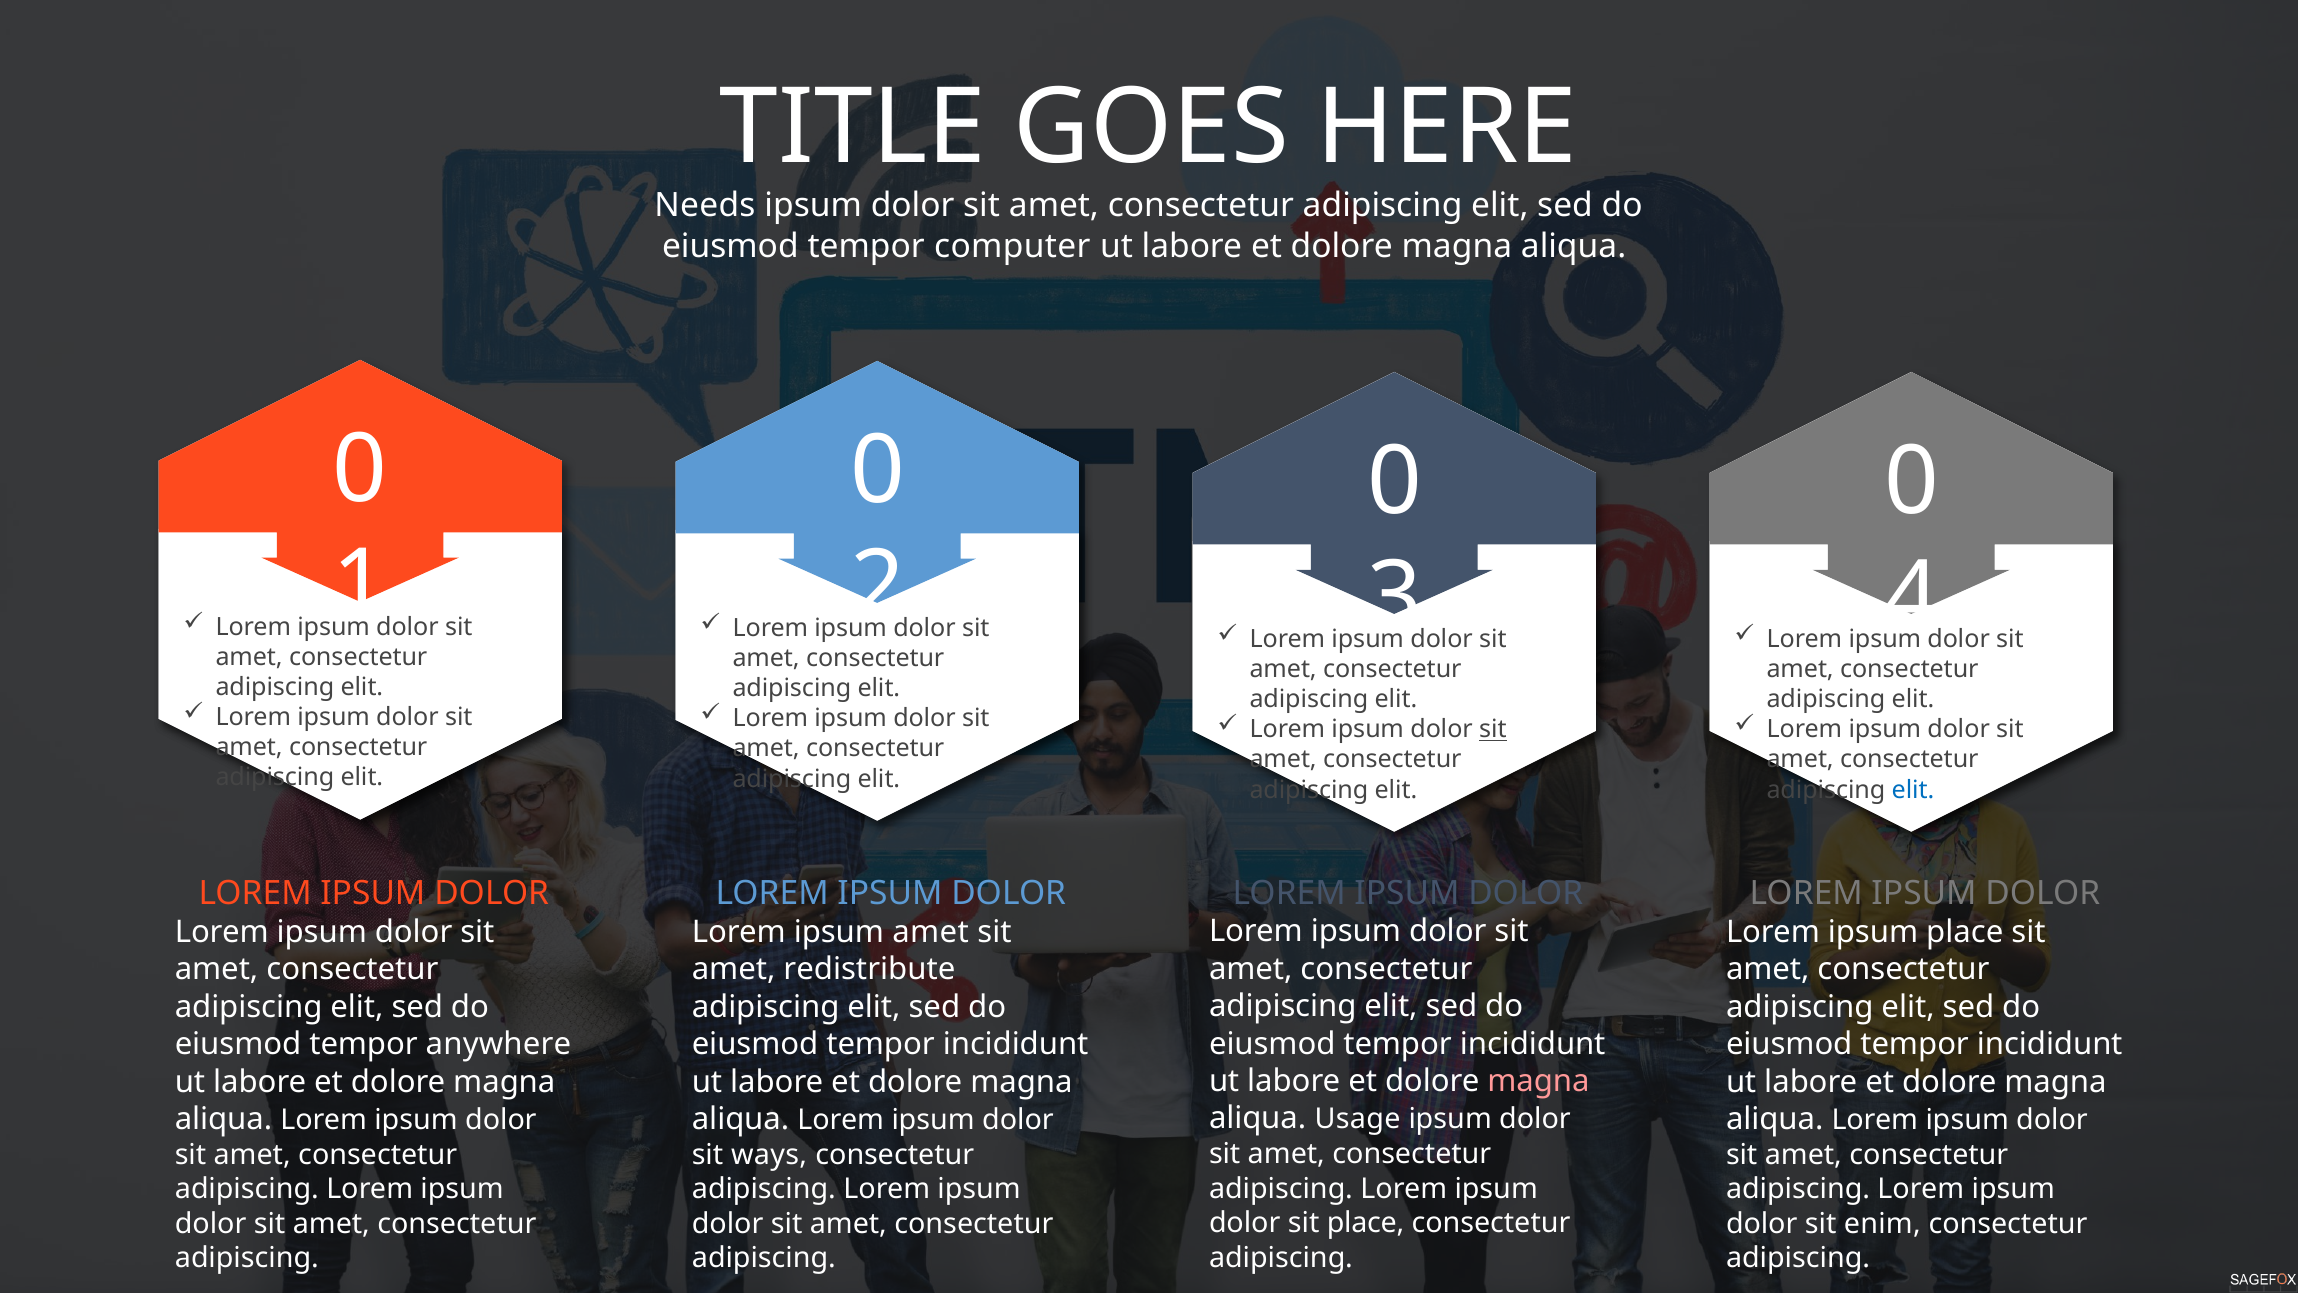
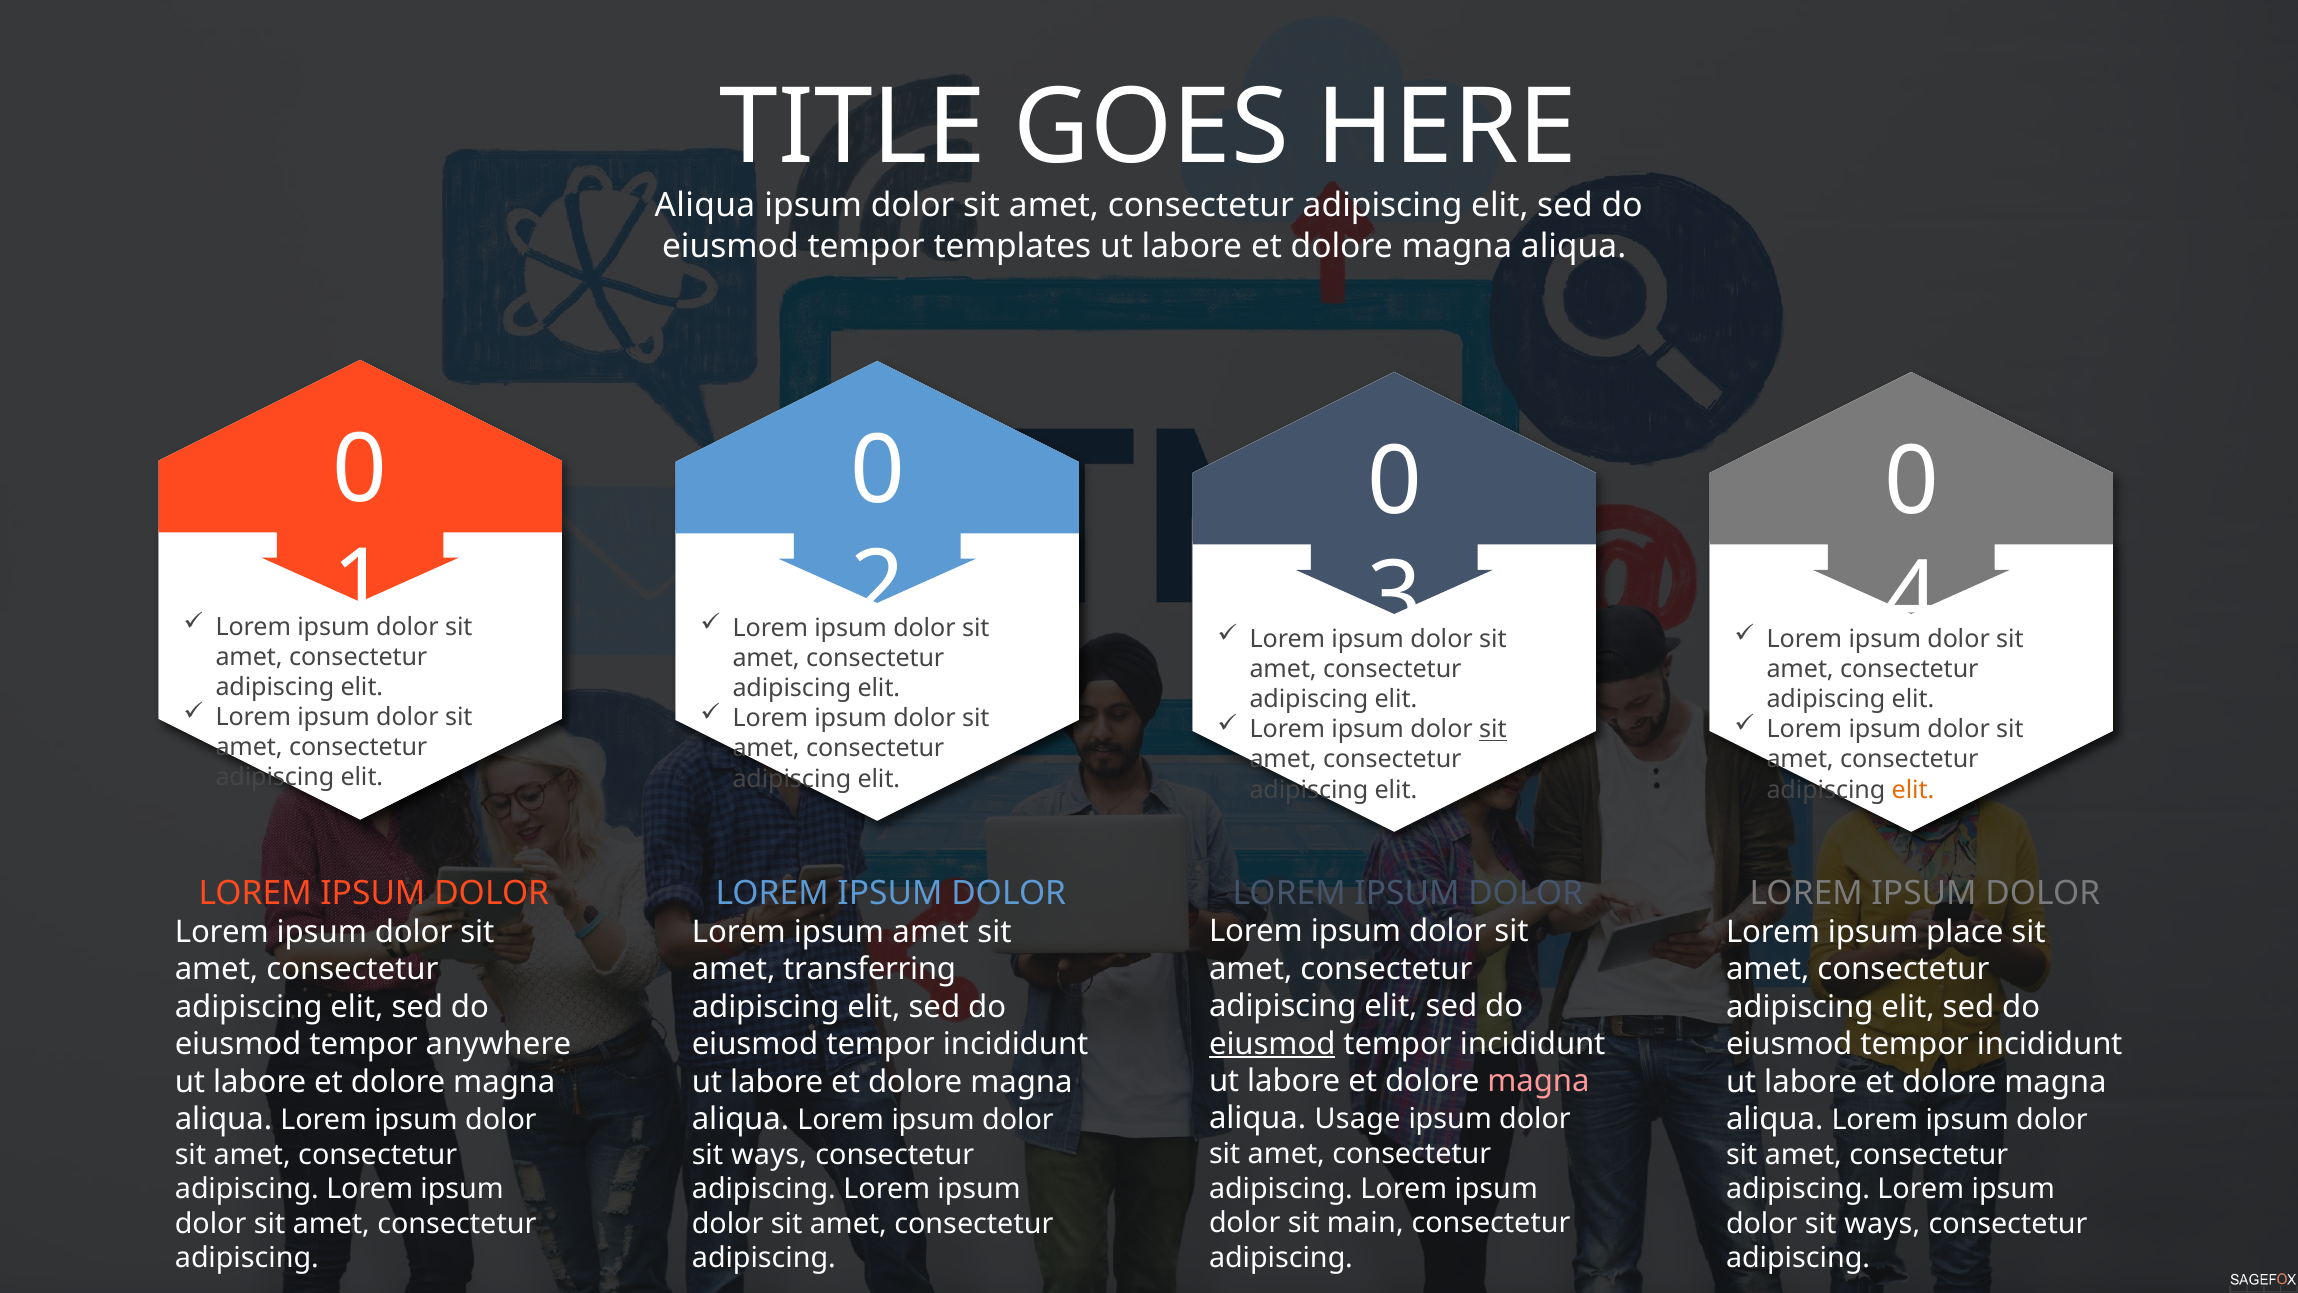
Needs: Needs -> Aliqua (705, 206)
computer: computer -> templates (1012, 246)
elit colour: blue -> orange (1913, 790)
redistribute: redistribute -> transferring (870, 969)
eiusmod underline: none -> present (1272, 1043)
sit place: place -> main (1365, 1223)
enim: enim -> ways (1882, 1224)
